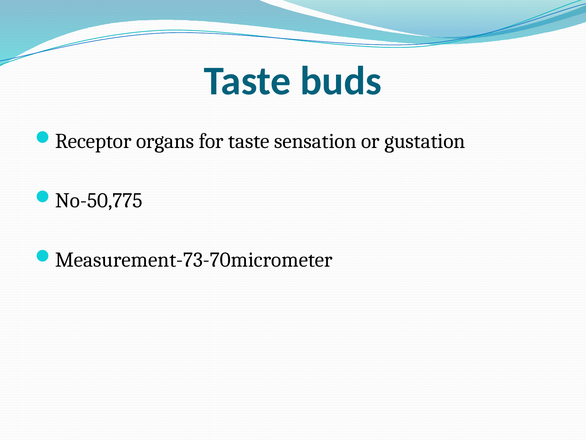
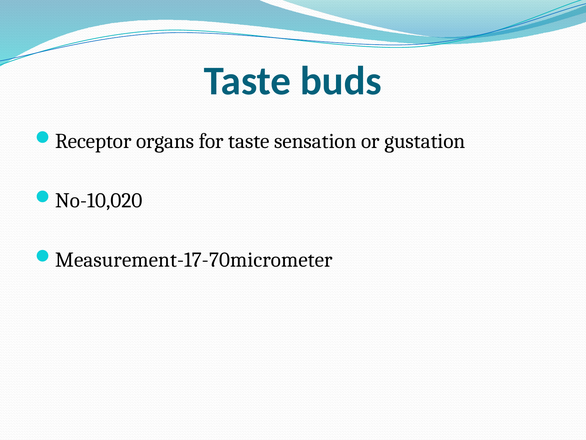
No-50,775: No-50,775 -> No-10,020 (99, 200)
Measurement-73-70micrometer: Measurement-73-70micrometer -> Measurement-17-70micrometer (194, 259)
